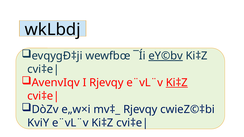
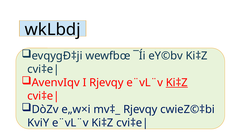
eY©bv underline: present -> none (166, 56)
